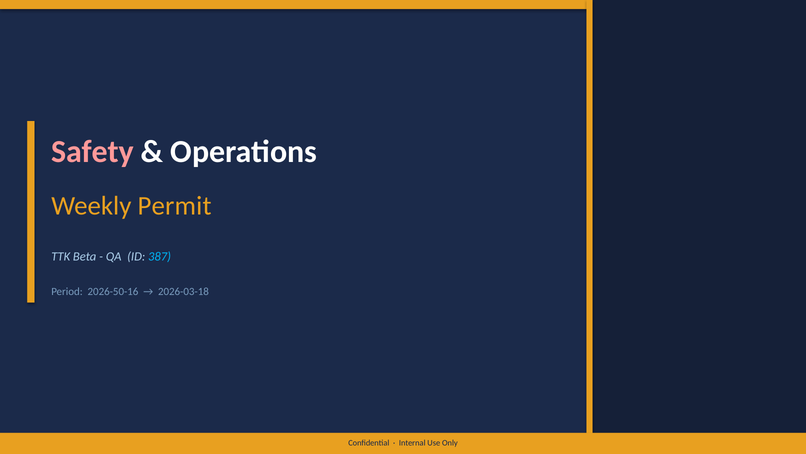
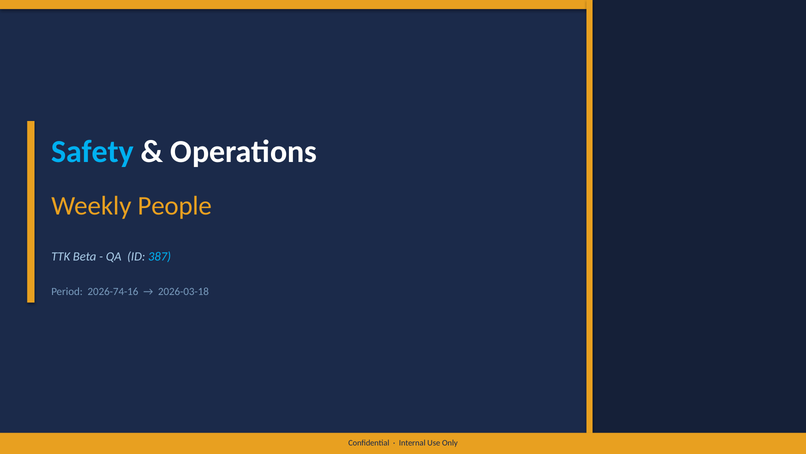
Safety colour: pink -> light blue (92, 151)
Permit: Permit -> People (175, 205)
2026-50-16: 2026-50-16 -> 2026-74-16 (113, 291)
